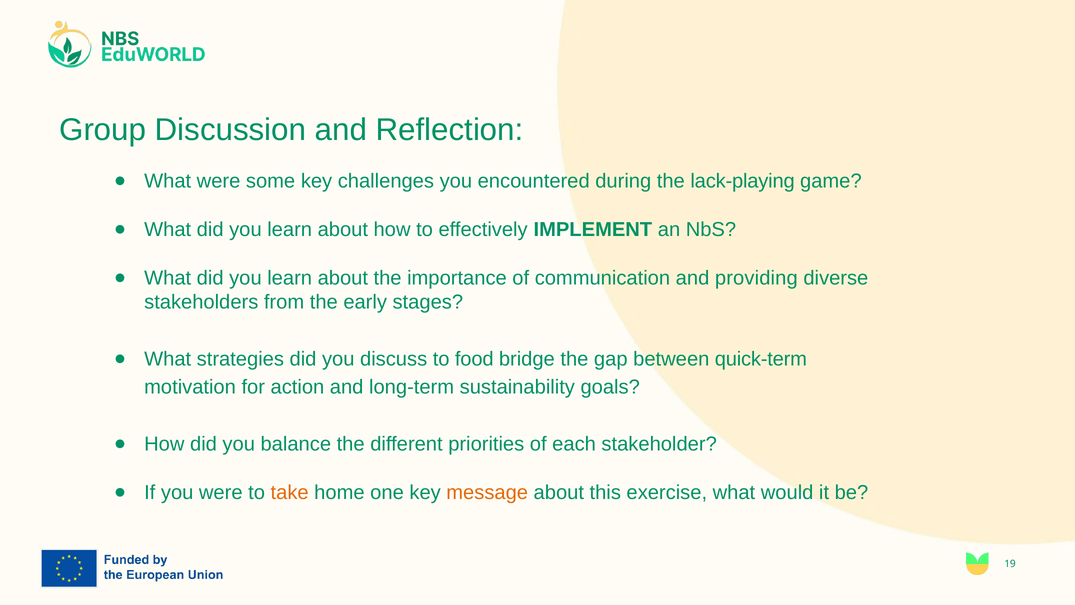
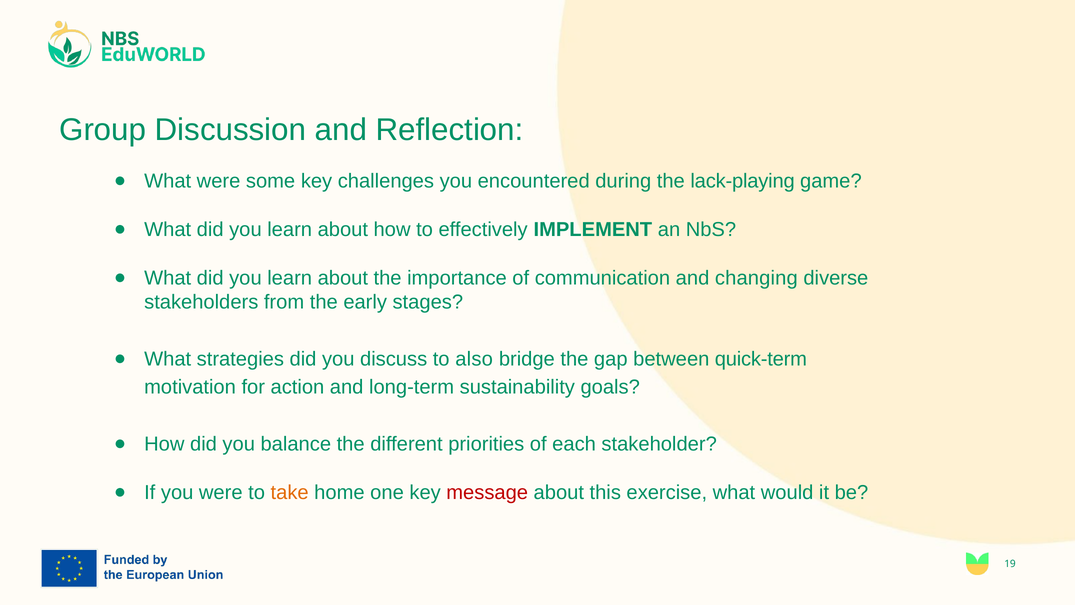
providing: providing -> changing (756, 278)
food: food -> also (474, 359)
message colour: orange -> red (487, 492)
